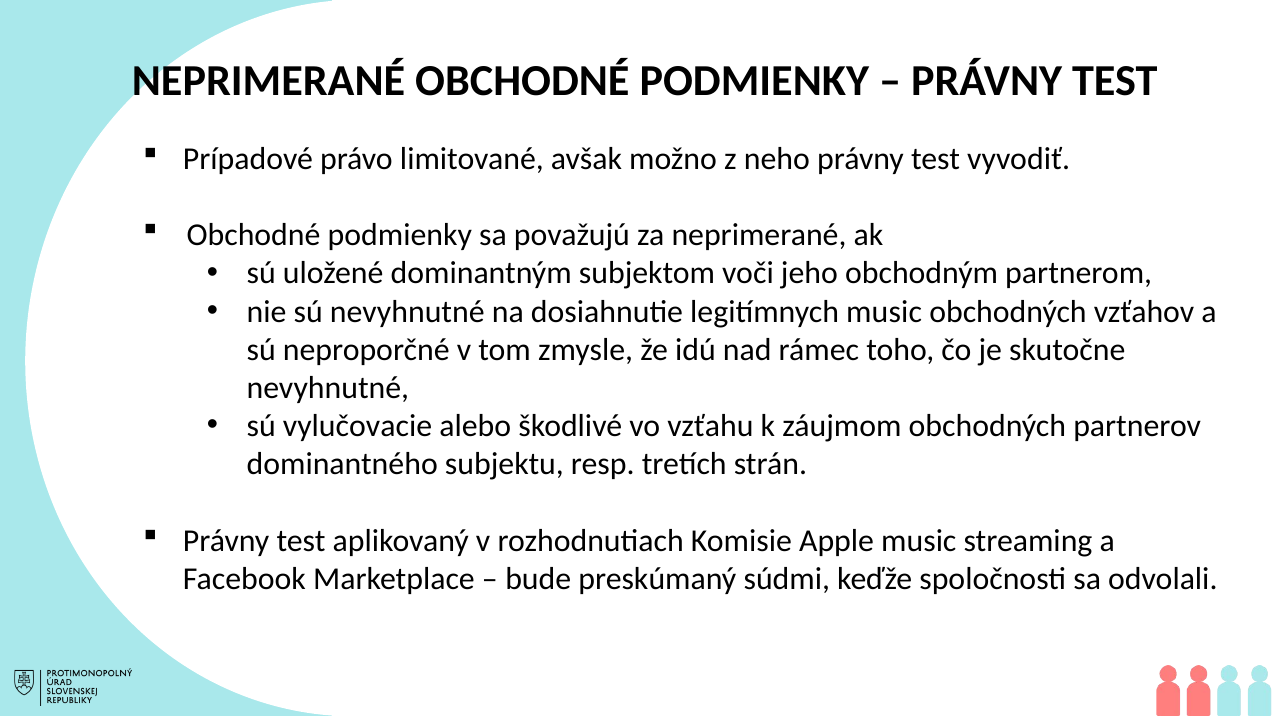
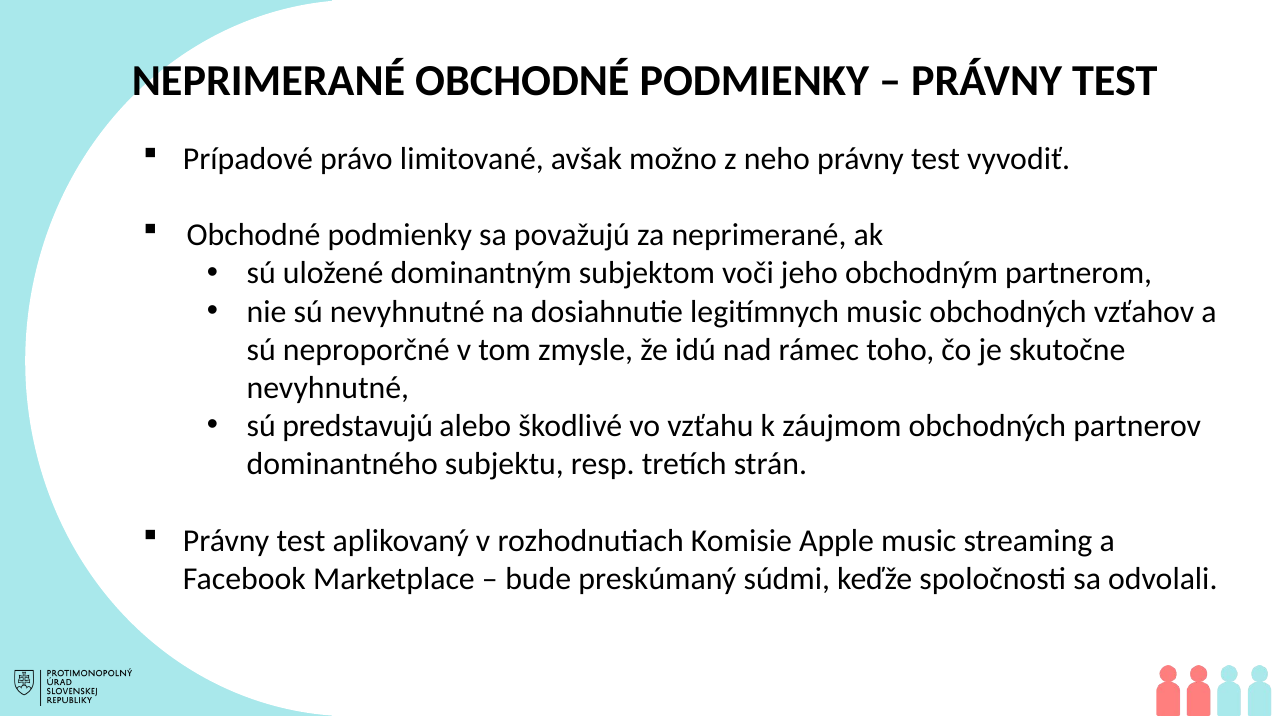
vylučovacie: vylučovacie -> predstavujú (358, 426)
